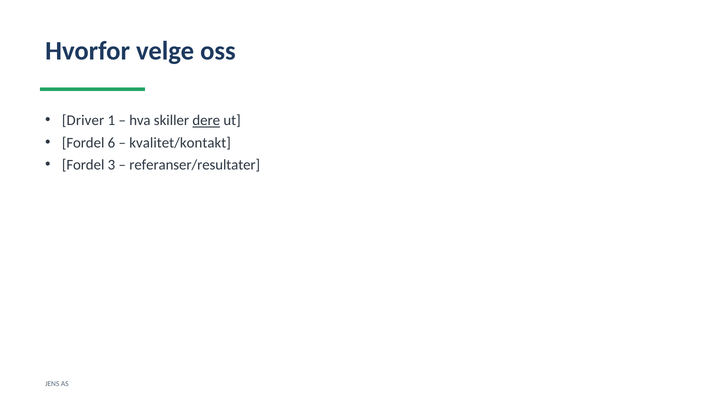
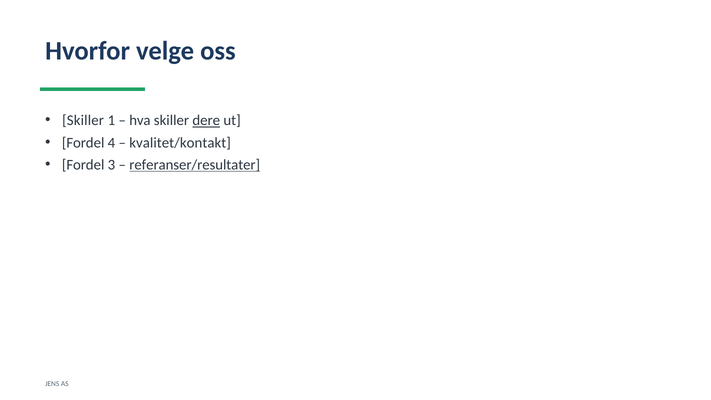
Driver: Driver -> Skiller (83, 120)
6: 6 -> 4 (111, 143)
referanser/resultater underline: none -> present (195, 165)
